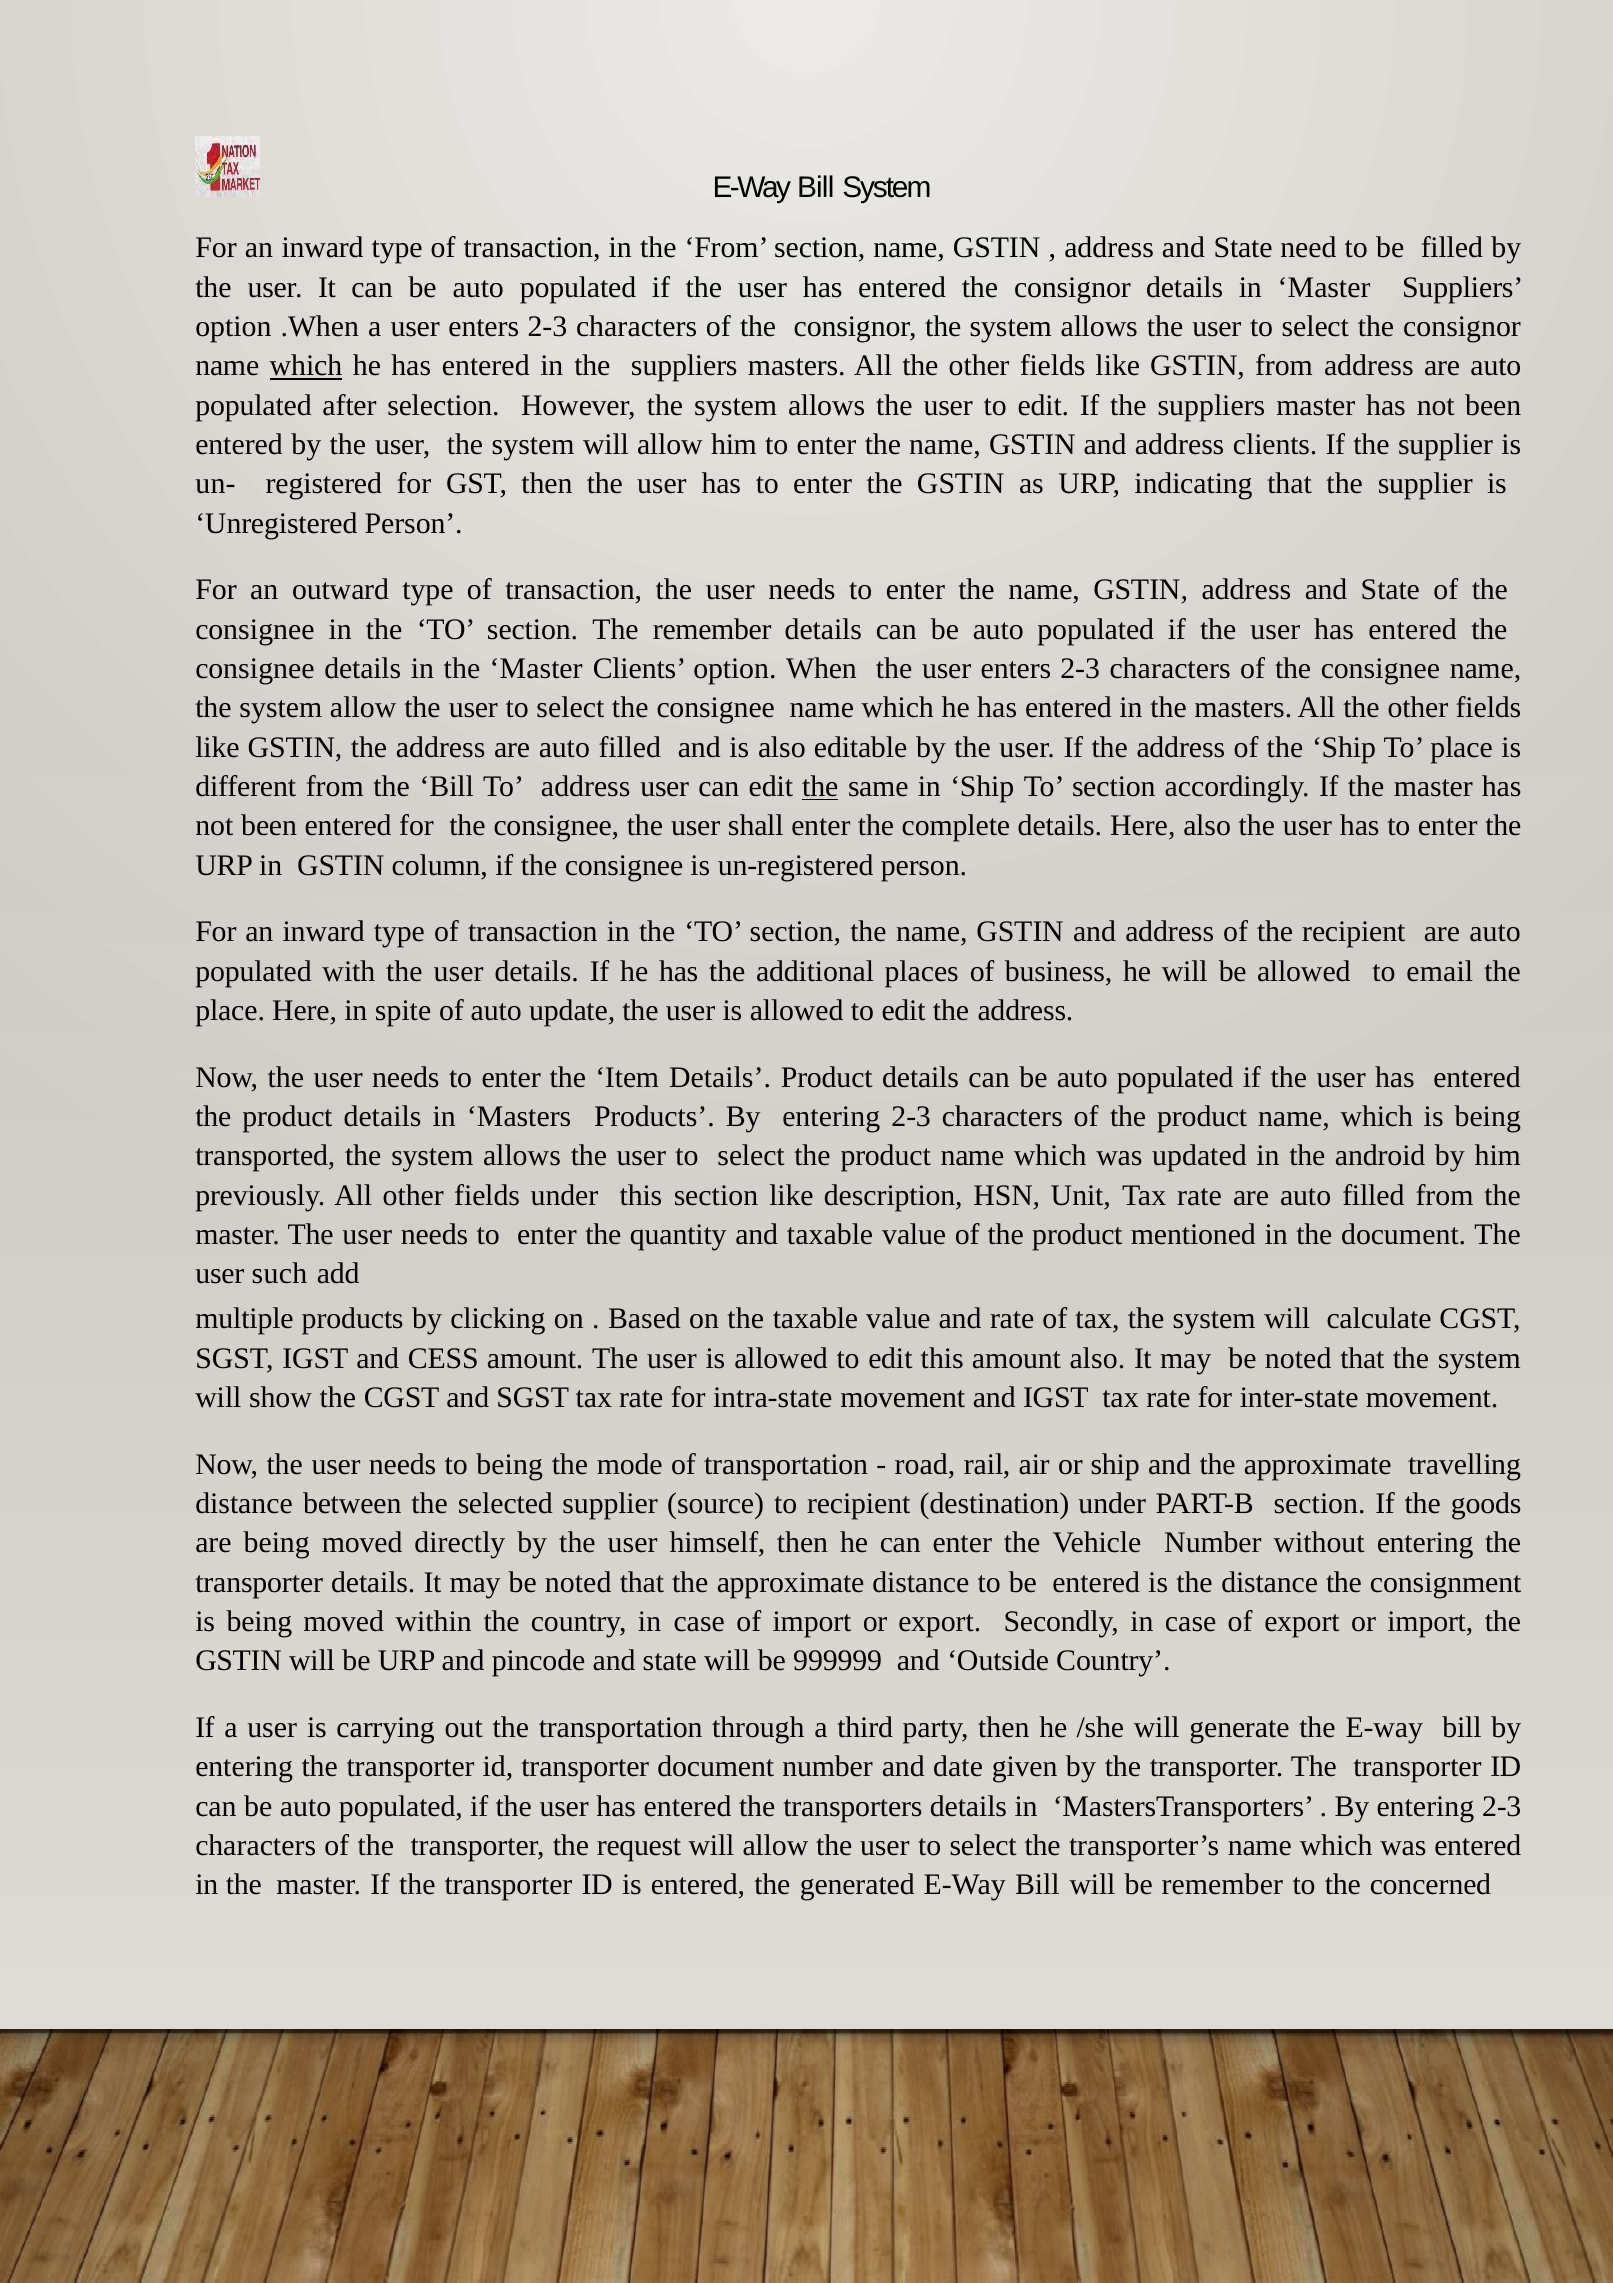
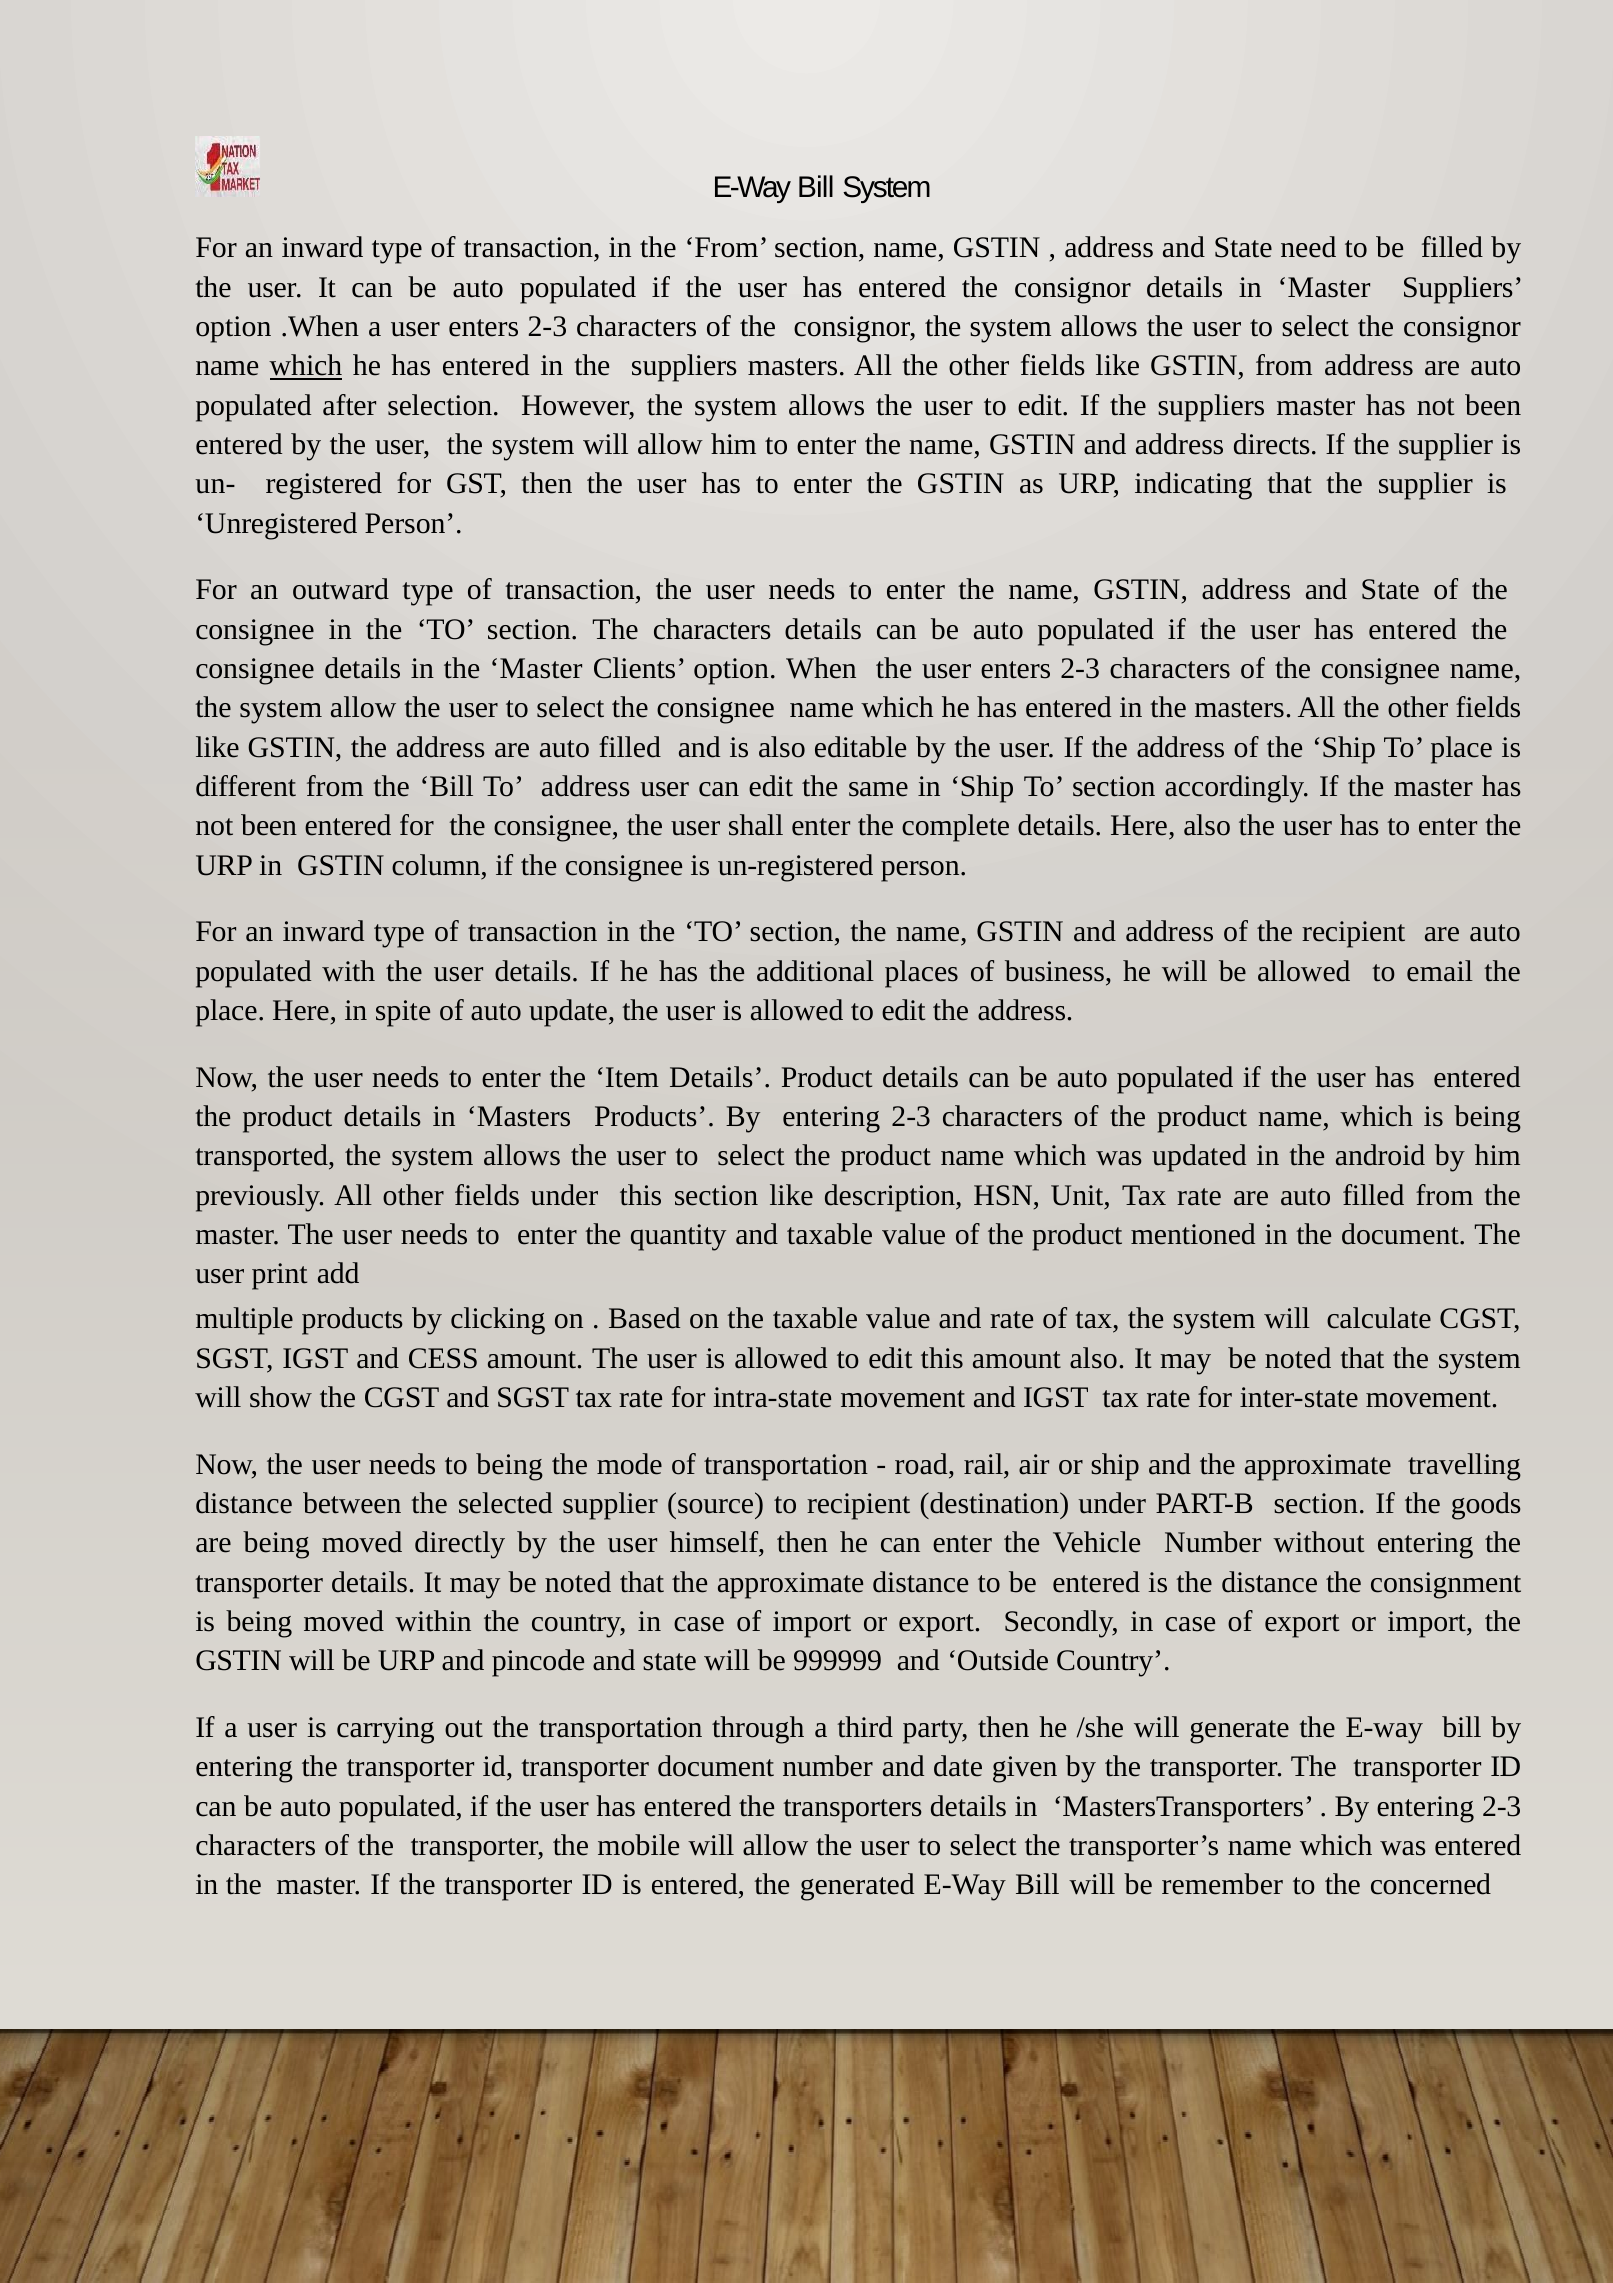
clients: clients -> directs (1275, 445)
The remember: remember -> characters (712, 629)
the underline: present -> none (820, 787)
such: such -> print (280, 1274)
request: request -> mobile (639, 1845)
